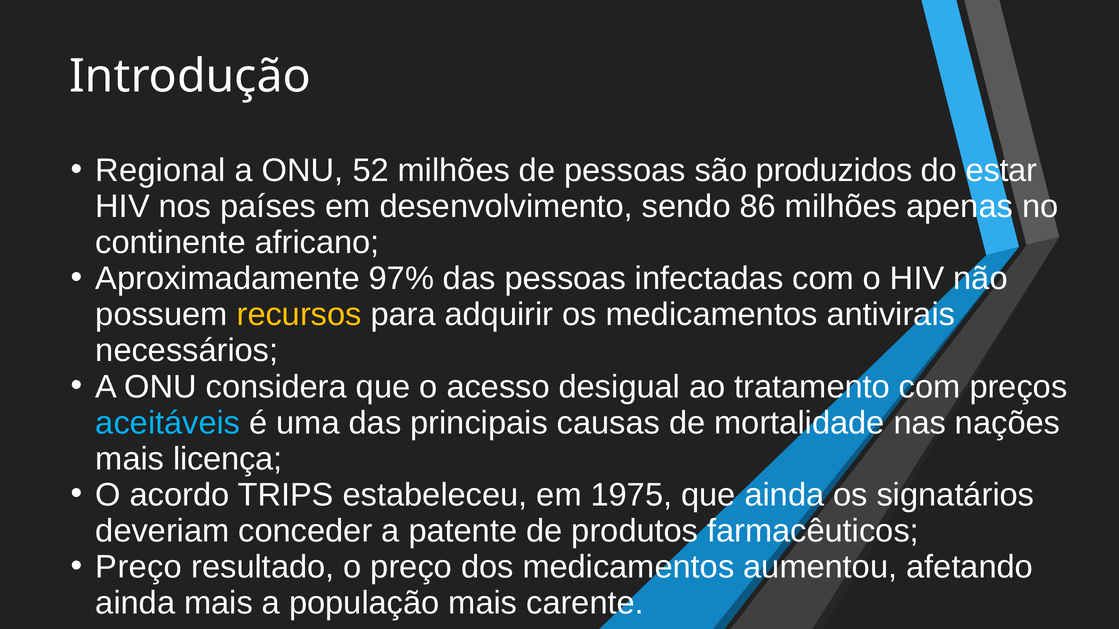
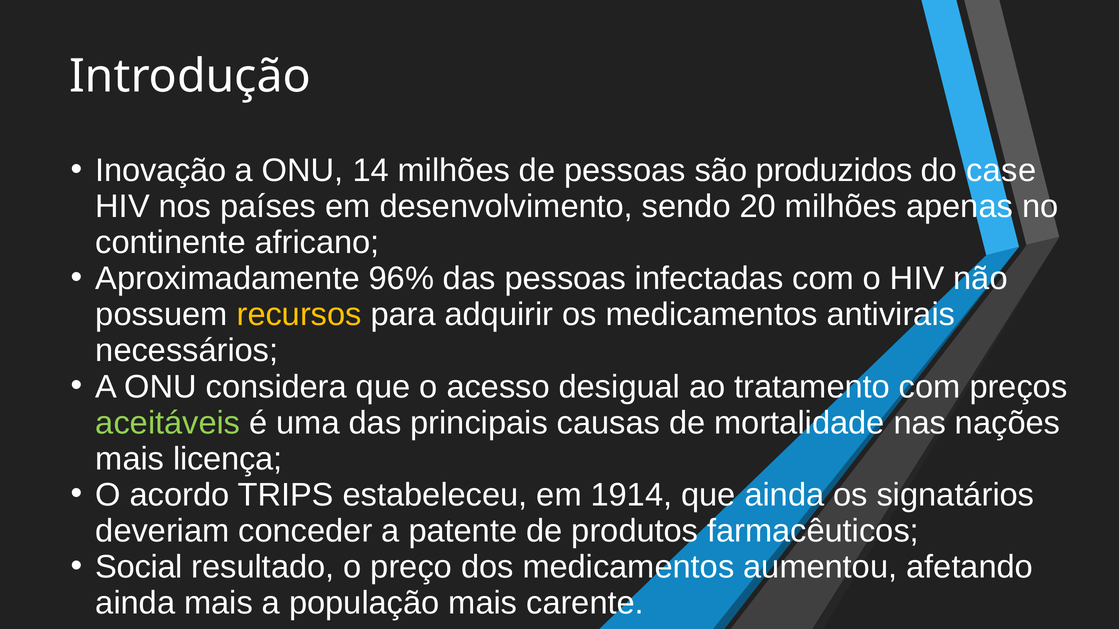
Regional: Regional -> Inovação (161, 171)
52: 52 -> 14 (371, 171)
estar: estar -> case (1001, 171)
86: 86 -> 20 (758, 207)
97%: 97% -> 96% (401, 279)
aceitáveis colour: light blue -> light green (168, 423)
1975: 1975 -> 1914 (631, 495)
Preço: Preço -> Social (139, 567)
